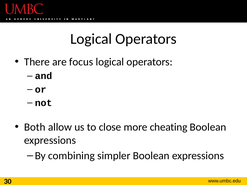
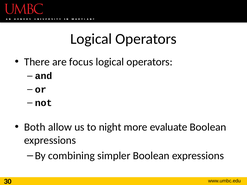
close: close -> night (110, 127)
cheating: cheating -> evaluate (169, 127)
